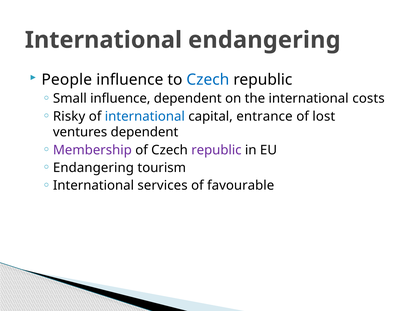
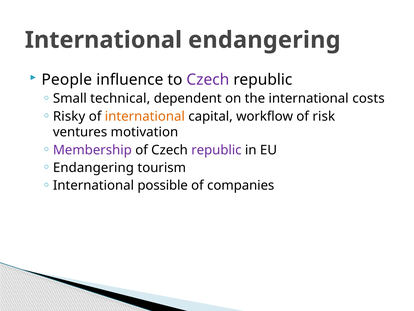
Czech colour: blue -> purple (208, 80)
Small influence: influence -> technical (120, 98)
international colour: blue -> orange (145, 116)
entrance: entrance -> workflow (265, 116)
lost: lost -> risk (324, 116)
ventures dependent: dependent -> motivation (144, 132)
services: services -> possible (163, 185)
favourable: favourable -> companies (241, 185)
